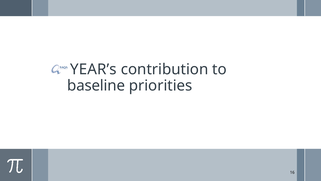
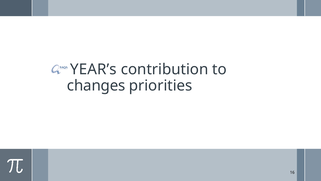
baseline: baseline -> changes (96, 85)
